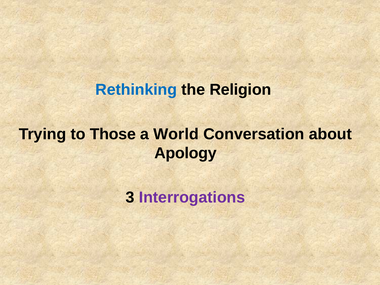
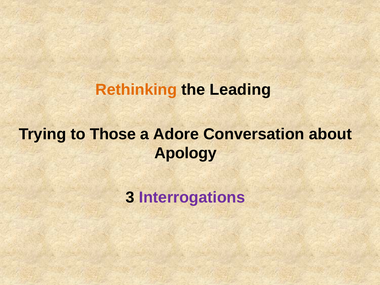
Rethinking colour: blue -> orange (136, 90)
Religion: Religion -> Leading (240, 90)
World: World -> Adore (176, 134)
